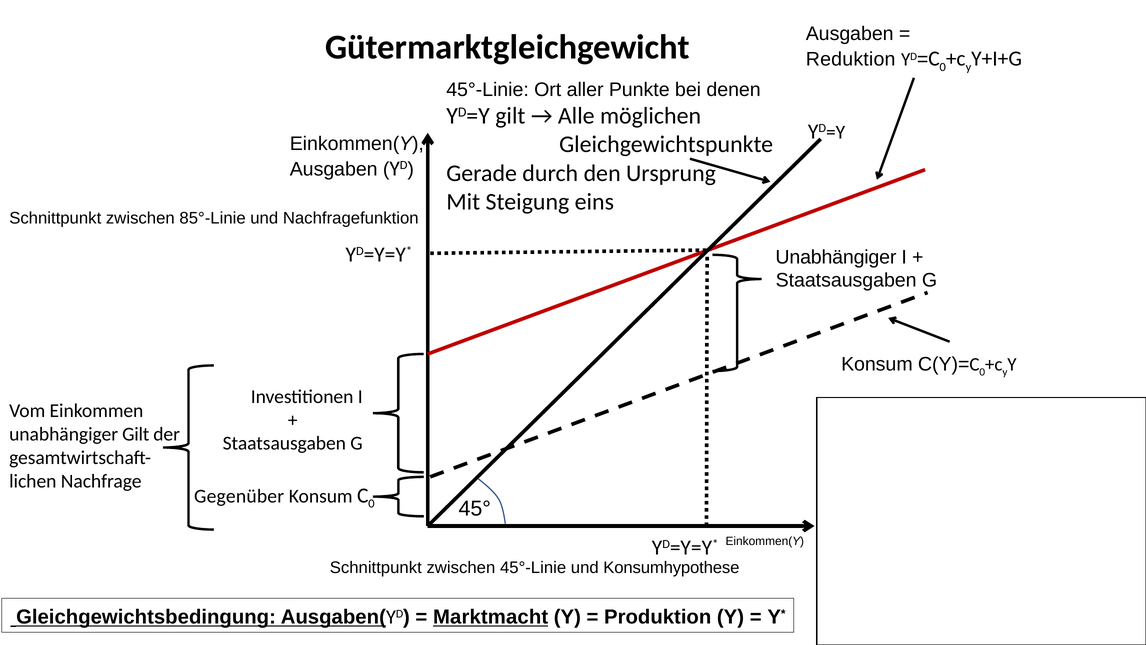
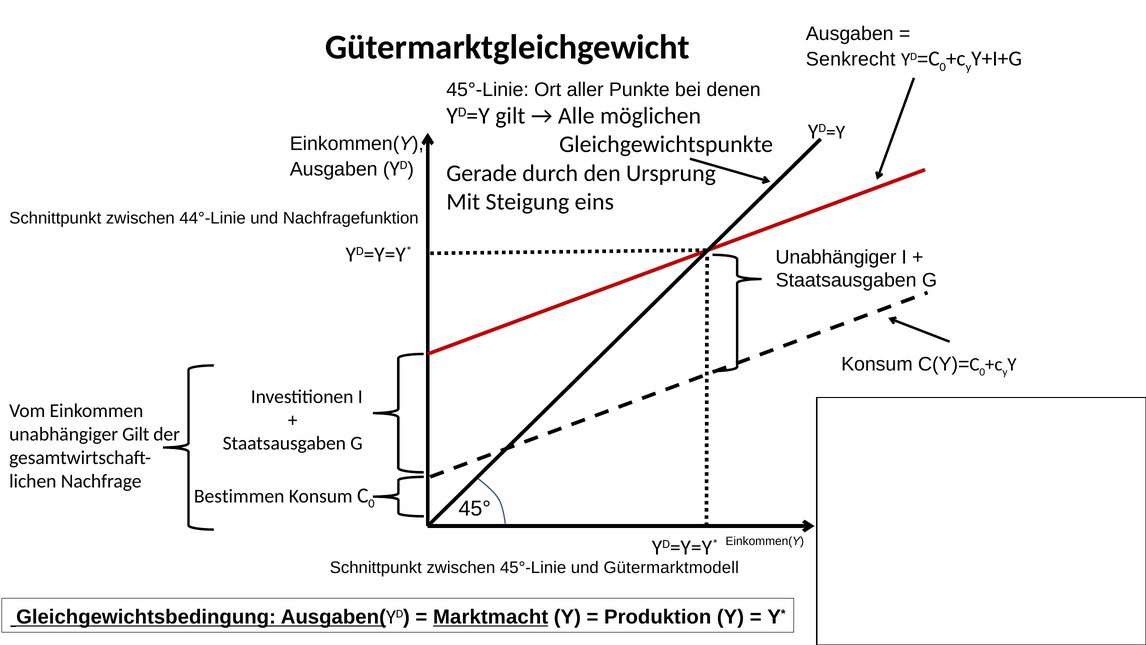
Reduktion: Reduktion -> Senkrecht (851, 59)
85°-Linie: 85°-Linie -> 44°-Linie (213, 218)
Gegenüber: Gegenüber -> Bestimmen (239, 496)
Konsumhypothese: Konsumhypothese -> Gütermarktmodell (671, 568)
